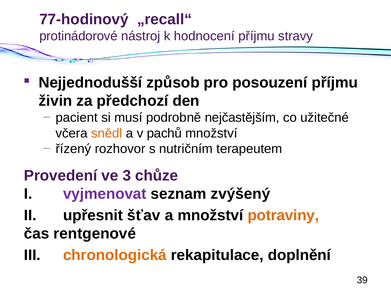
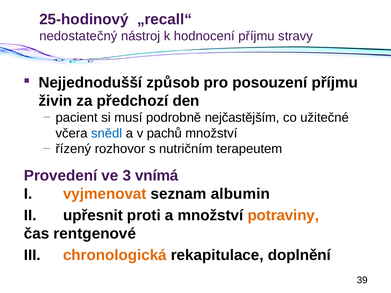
77-hodinový: 77-hodinový -> 25-hodinový (84, 19)
protinádorové: protinádorové -> nedostatečný (78, 36)
snědl colour: orange -> blue (107, 133)
chůze: chůze -> vnímá (157, 176)
vyjmenovat colour: purple -> orange (105, 194)
zvýšený: zvýšený -> albumin (240, 194)
šťav: šťav -> proti (144, 216)
